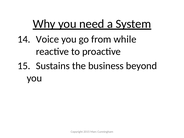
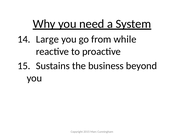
Voice: Voice -> Large (47, 39)
